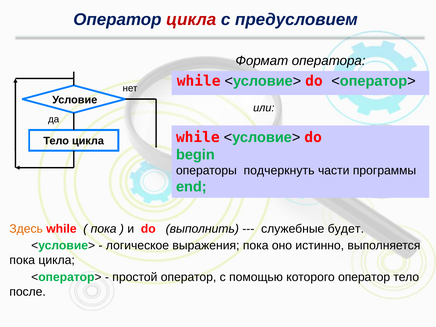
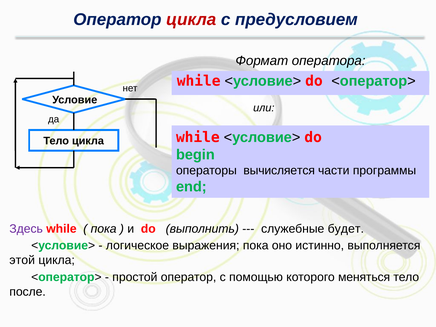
подчеркнуть: подчеркнуть -> вычисляется (279, 171)
Здесь colour: orange -> purple (26, 229)
пока: пока -> этой (22, 260)
которого оператор: оператор -> меняться (364, 277)
